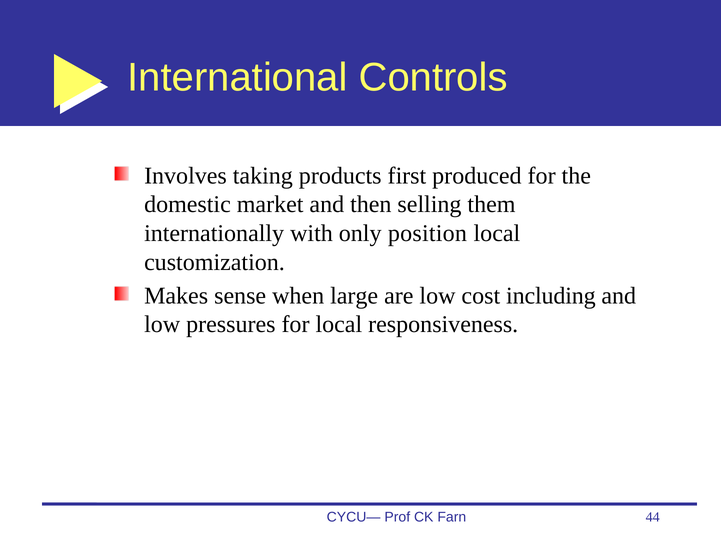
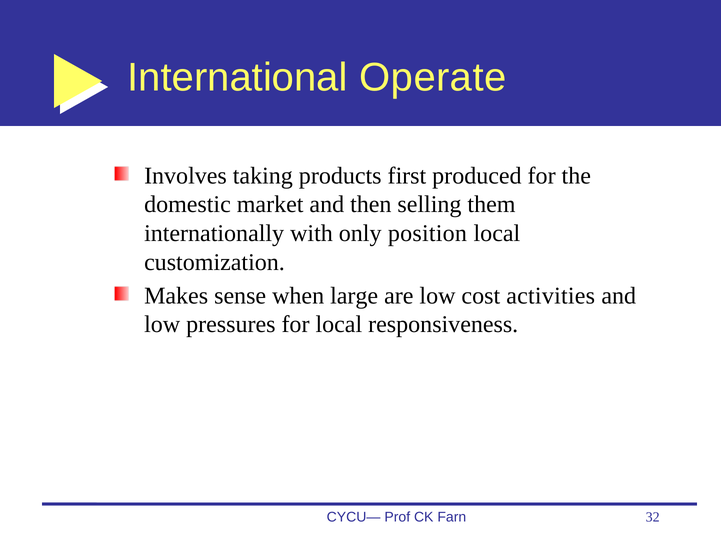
Controls: Controls -> Operate (433, 78)
including: including -> activities (551, 296)
44: 44 -> 32 (653, 518)
